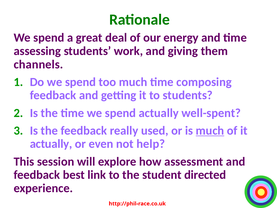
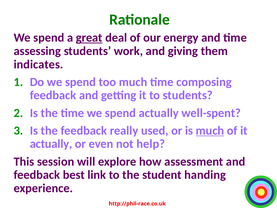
great underline: none -> present (89, 38)
channels: channels -> indicates (38, 64)
directed: directed -> handing (205, 175)
